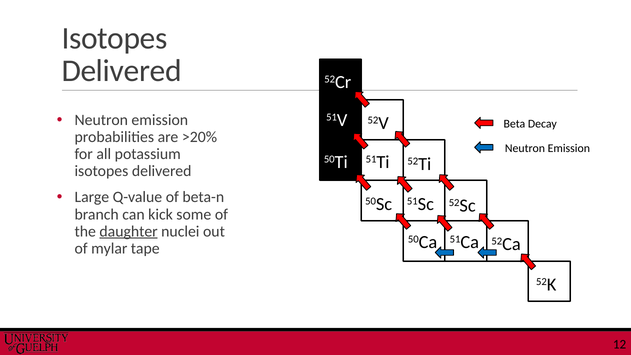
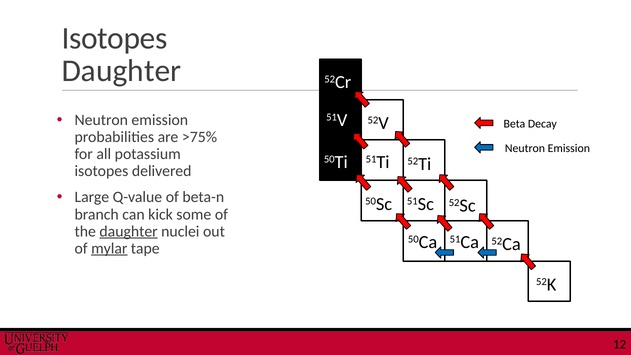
Delivered: Delivered -> Daughter (121, 71)
>20%: >20% -> >75% (199, 137)
mylar underline: none -> present (109, 248)
